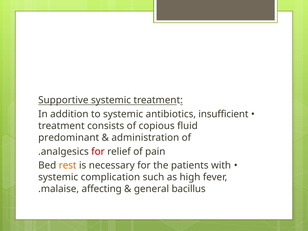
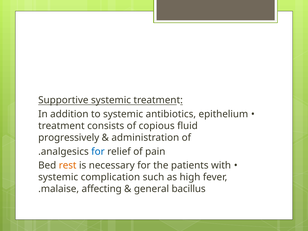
insufficient: insufficient -> epithelium (223, 114)
predominant: predominant -> progressively (69, 138)
for colour: red -> blue (98, 152)
